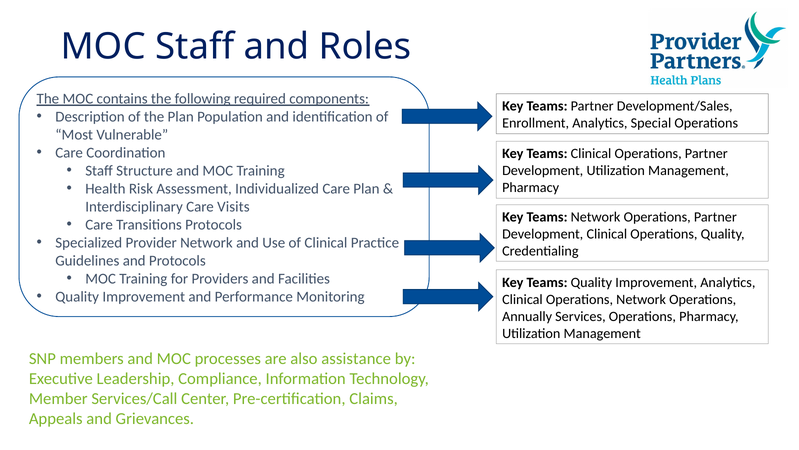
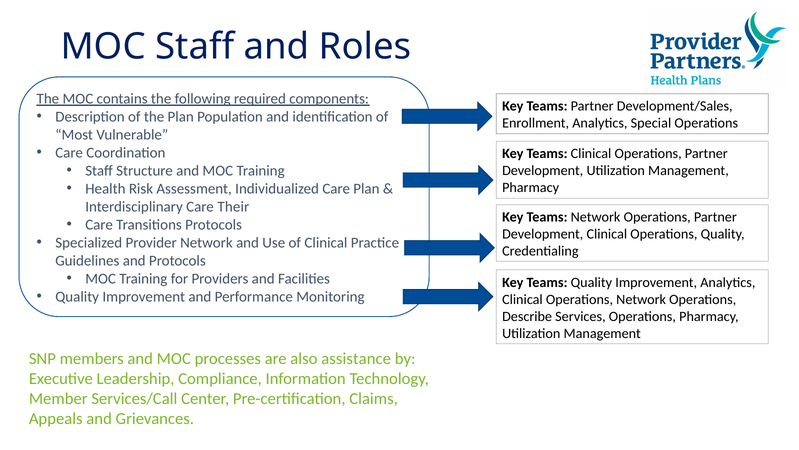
Visits: Visits -> Their (233, 207)
Annually: Annually -> Describe (527, 316)
